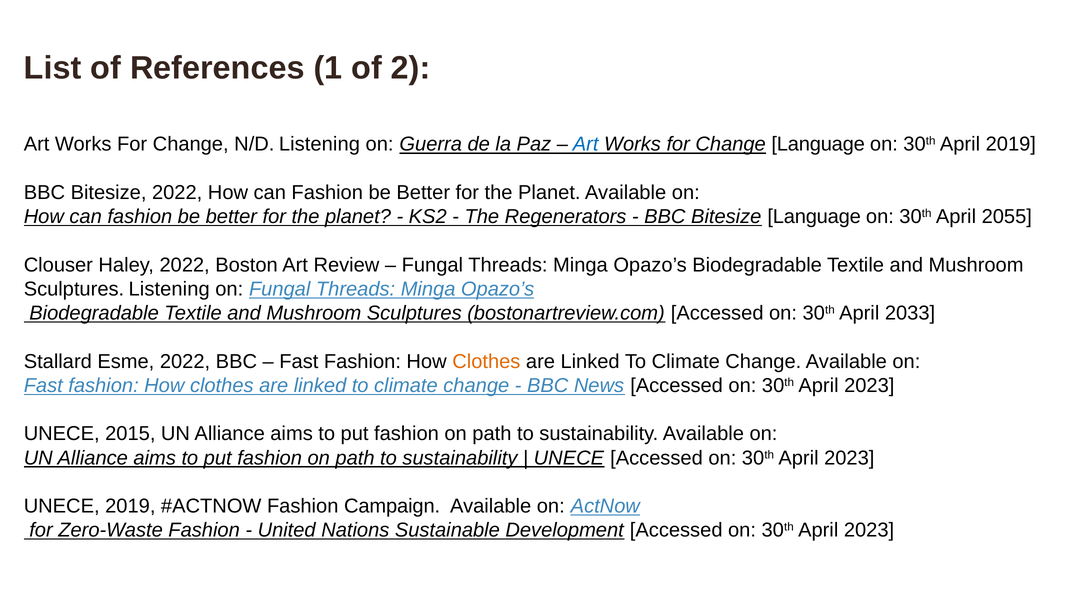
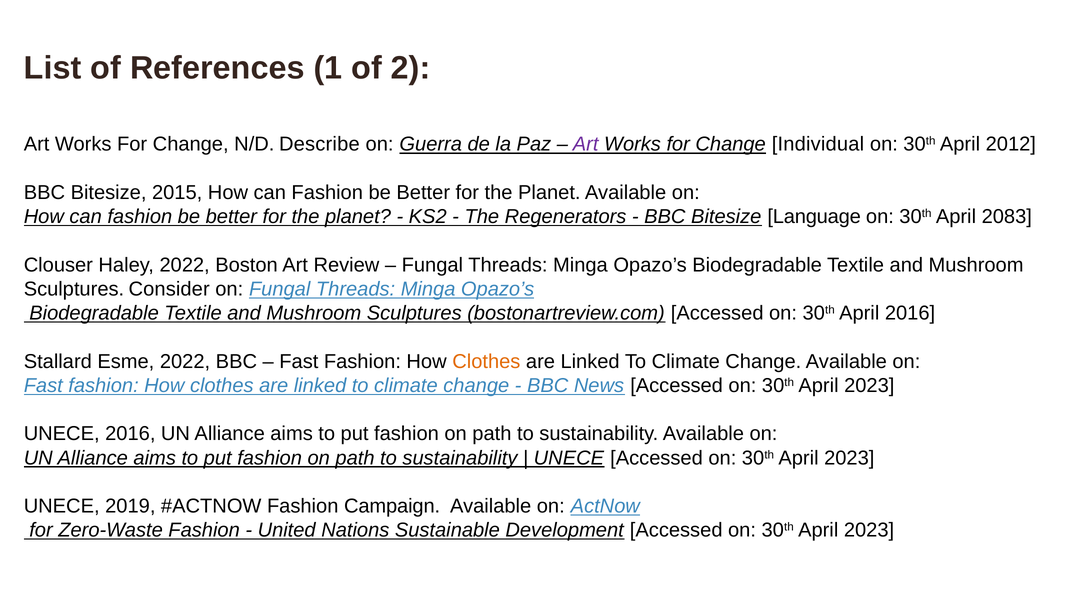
N/D Listening: Listening -> Describe (319, 144)
Art colour: blue -> purple (586, 144)
Change Language: Language -> Individual (818, 144)
April 2019: 2019 -> 2012 (1011, 144)
Bitesize 2022: 2022 -> 2015 (177, 193)
2055: 2055 -> 2083 (1007, 217)
Sculptures Listening: Listening -> Consider (169, 289)
April 2033: 2033 -> 2016 (910, 313)
UNECE 2015: 2015 -> 2016 (130, 434)
